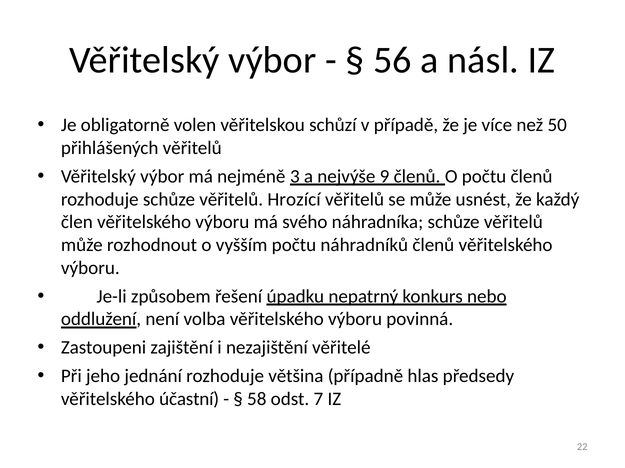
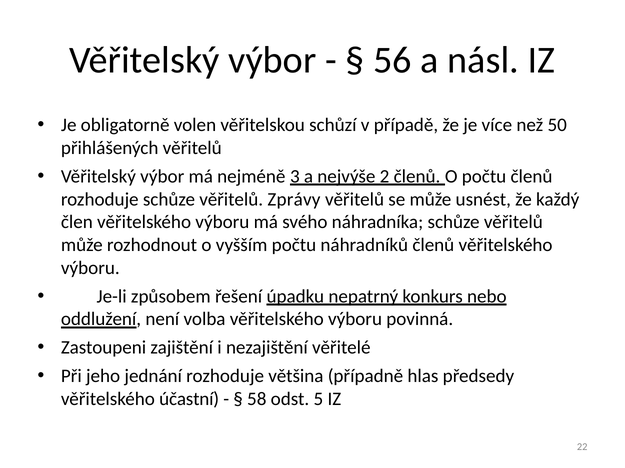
9: 9 -> 2 (385, 177)
Hrozící: Hrozící -> Zprávy (294, 200)
7: 7 -> 5 (318, 400)
